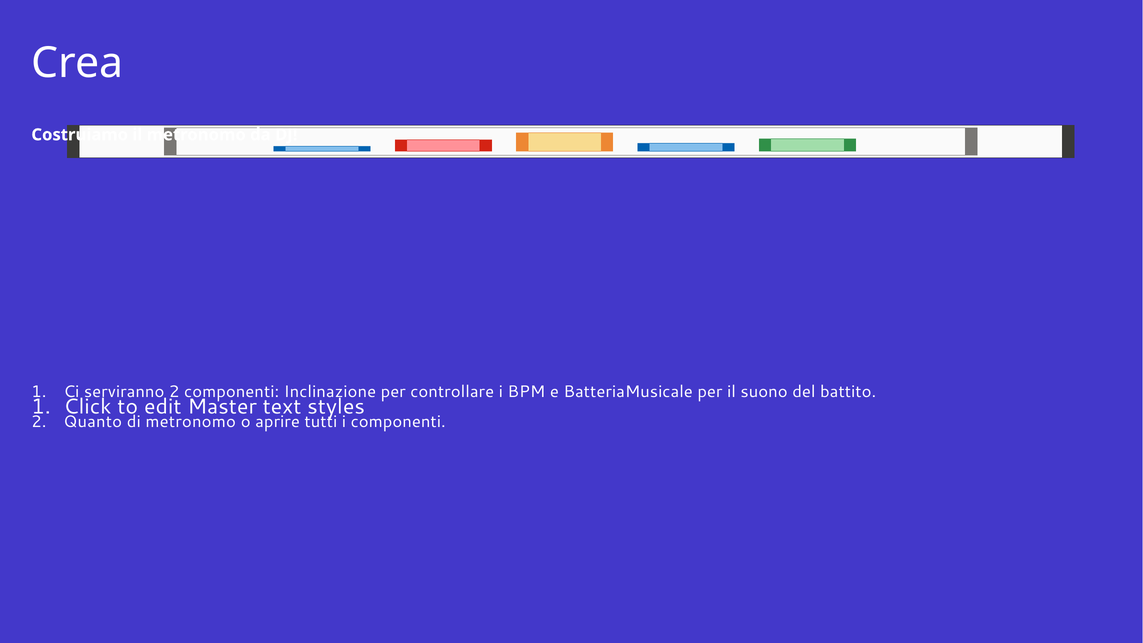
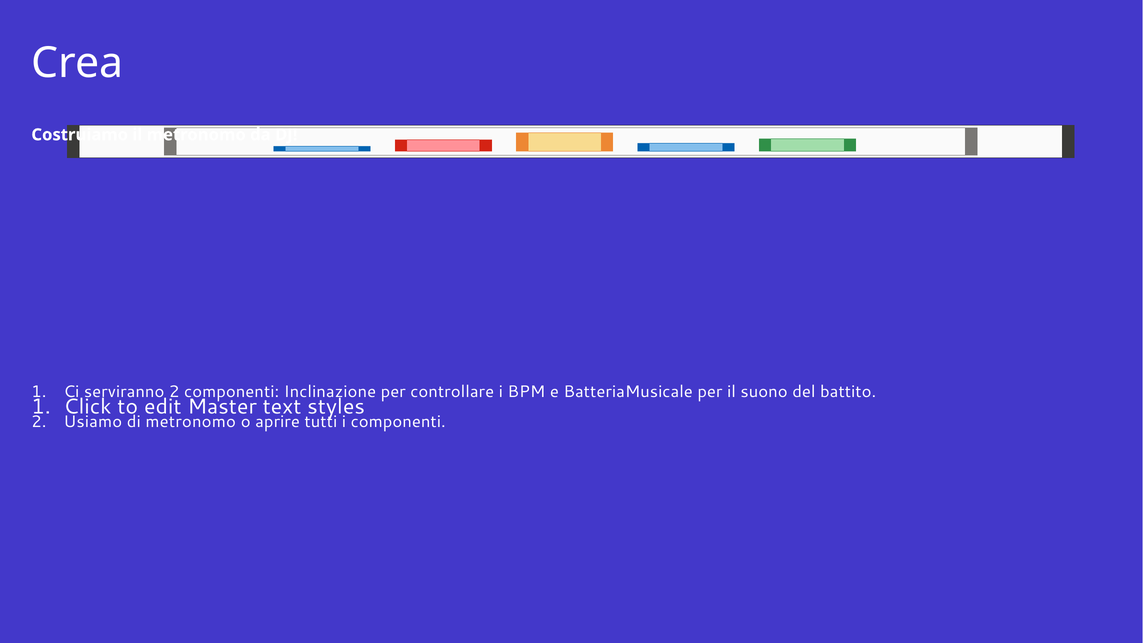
Quanto: Quanto -> Usiamo (93, 422)
